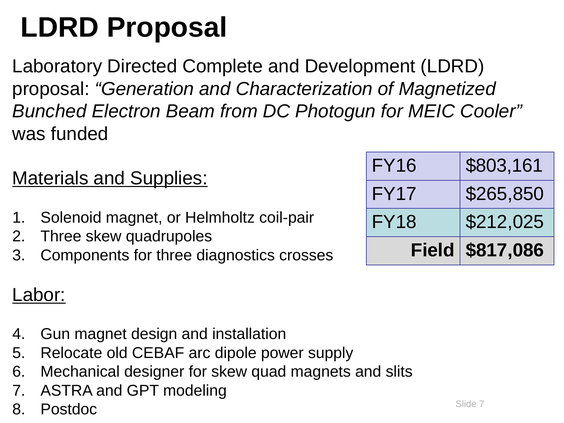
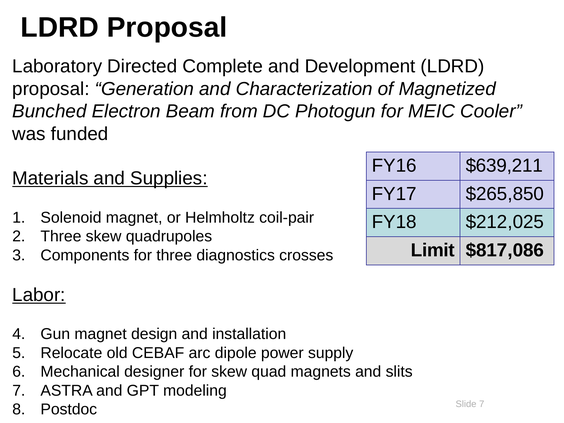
$803,161: $803,161 -> $639,211 (504, 166)
Field: Field -> Limit (433, 250)
